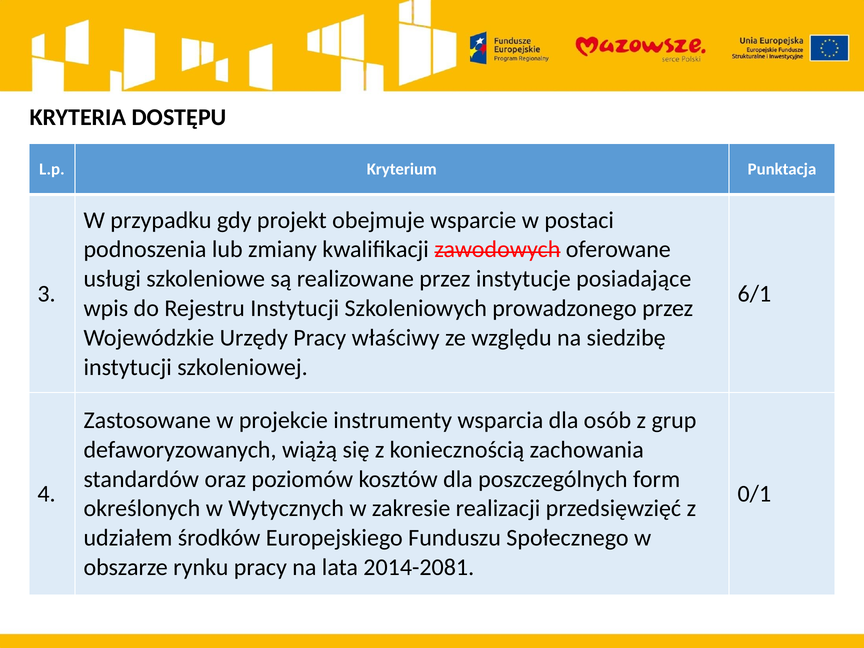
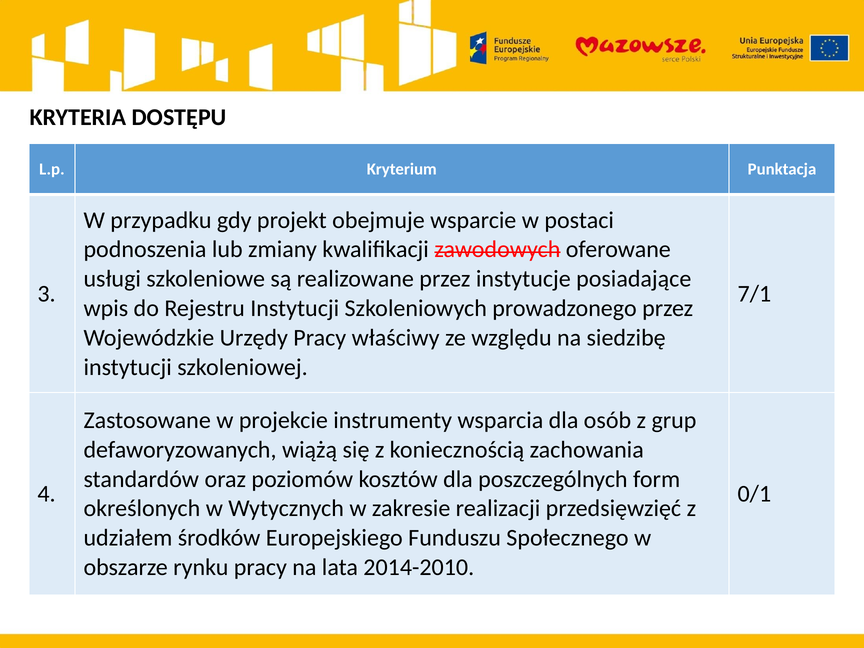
6/1: 6/1 -> 7/1 (754, 294)
2014-2081: 2014-2081 -> 2014-2010 (419, 567)
